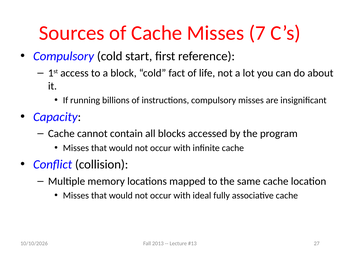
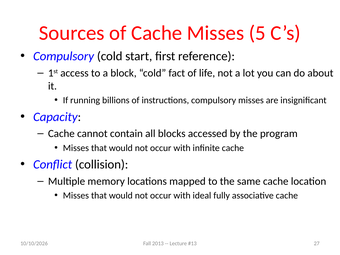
7: 7 -> 5 (257, 33)
